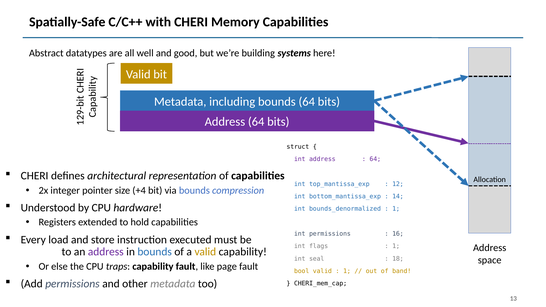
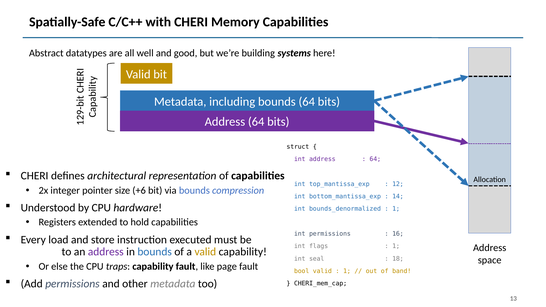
+4: +4 -> +6 (139, 190)
